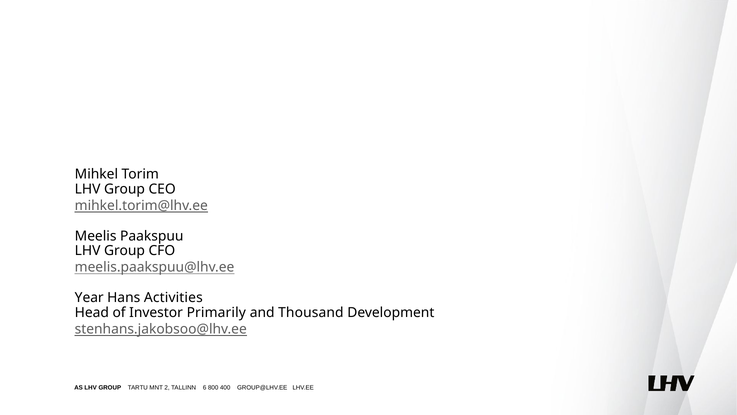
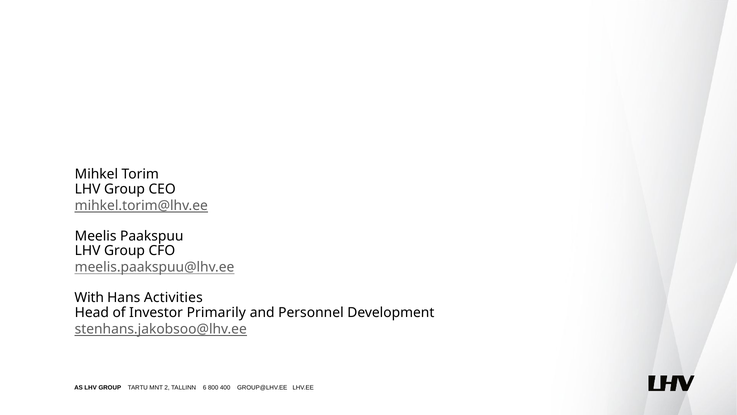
Year: Year -> With (89, 297)
Thousand: Thousand -> Personnel (311, 312)
